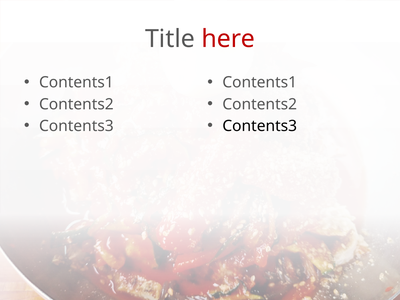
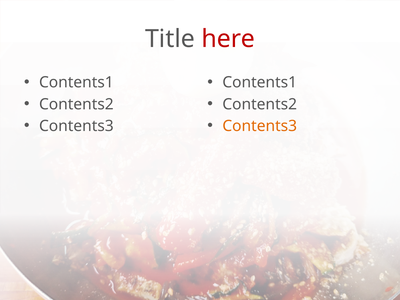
Contents3 colour: black -> orange (260, 126)
